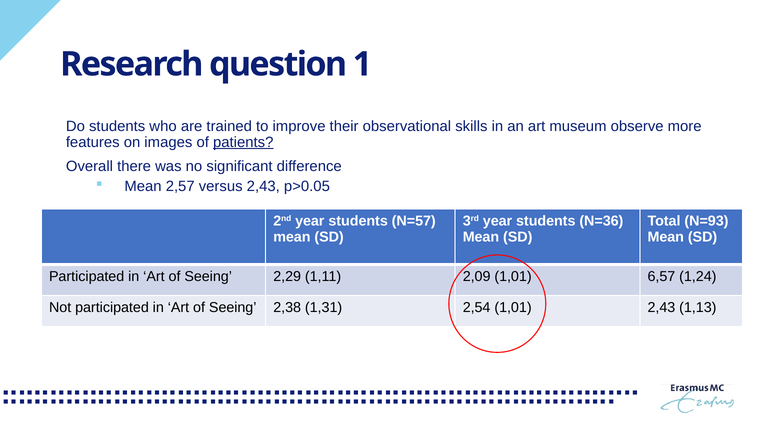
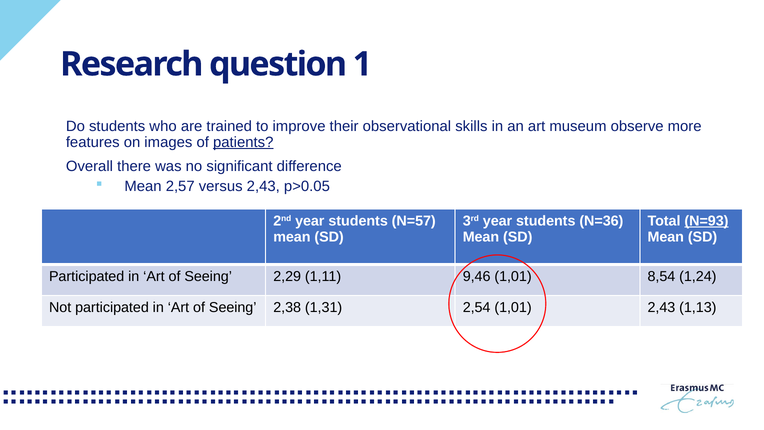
N=93 underline: none -> present (706, 221)
2,09: 2,09 -> 9,46 (477, 276)
6,57: 6,57 -> 8,54 (661, 276)
